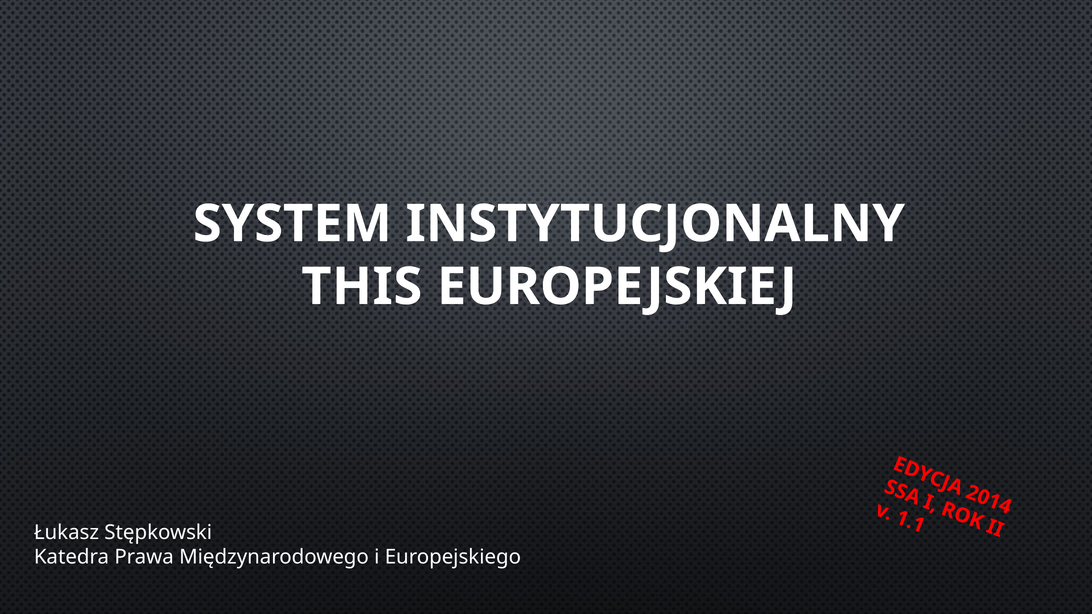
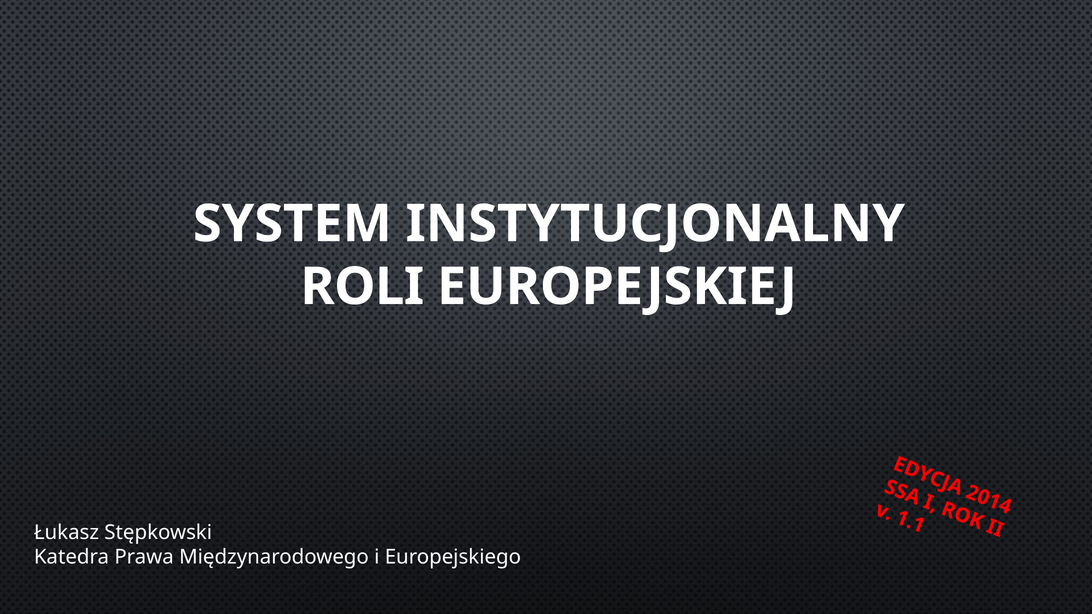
THIS: THIS -> ROLI (362, 287)
